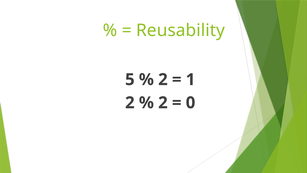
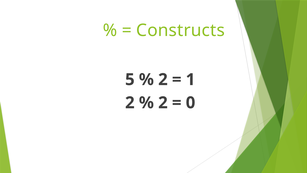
Reusability: Reusability -> Constructs (181, 30)
